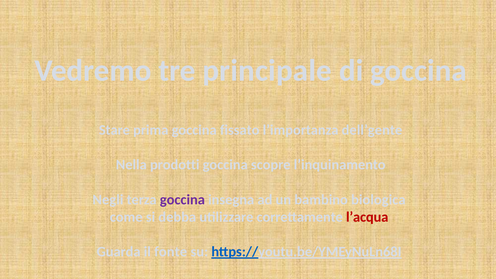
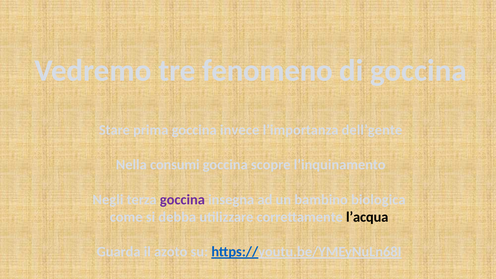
principale: principale -> fenomeno (267, 70)
fissato: fissato -> invece (240, 130)
prodotti: prodotti -> consumi (175, 165)
l’acqua colour: red -> black (367, 217)
fonte: fonte -> azoto (171, 252)
